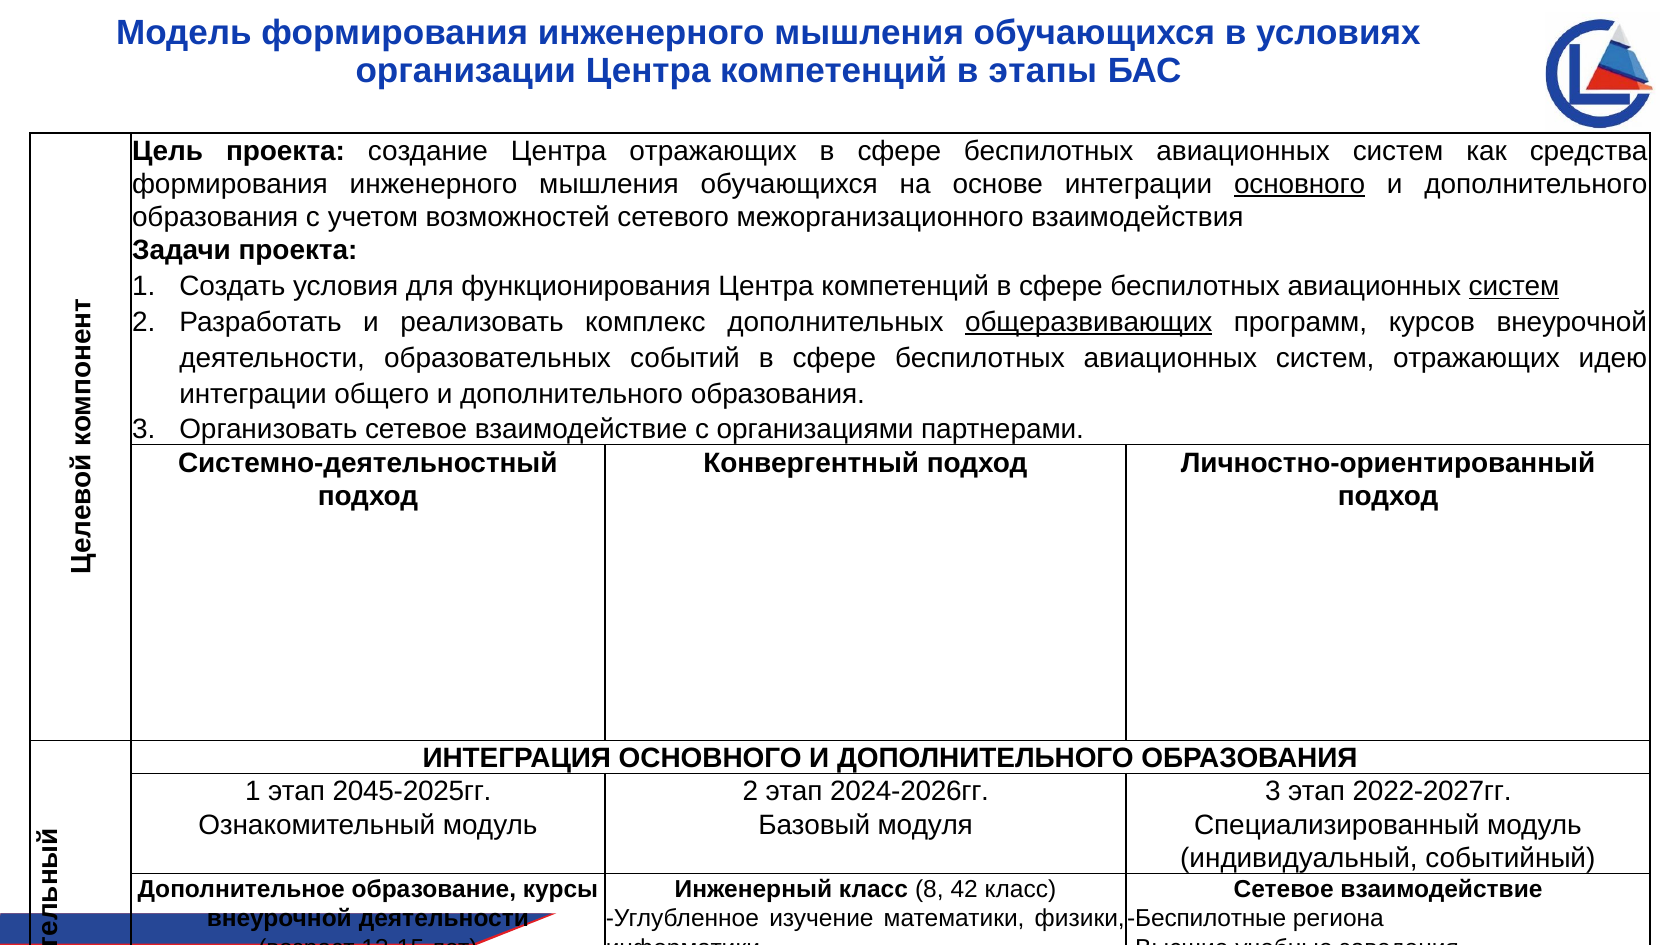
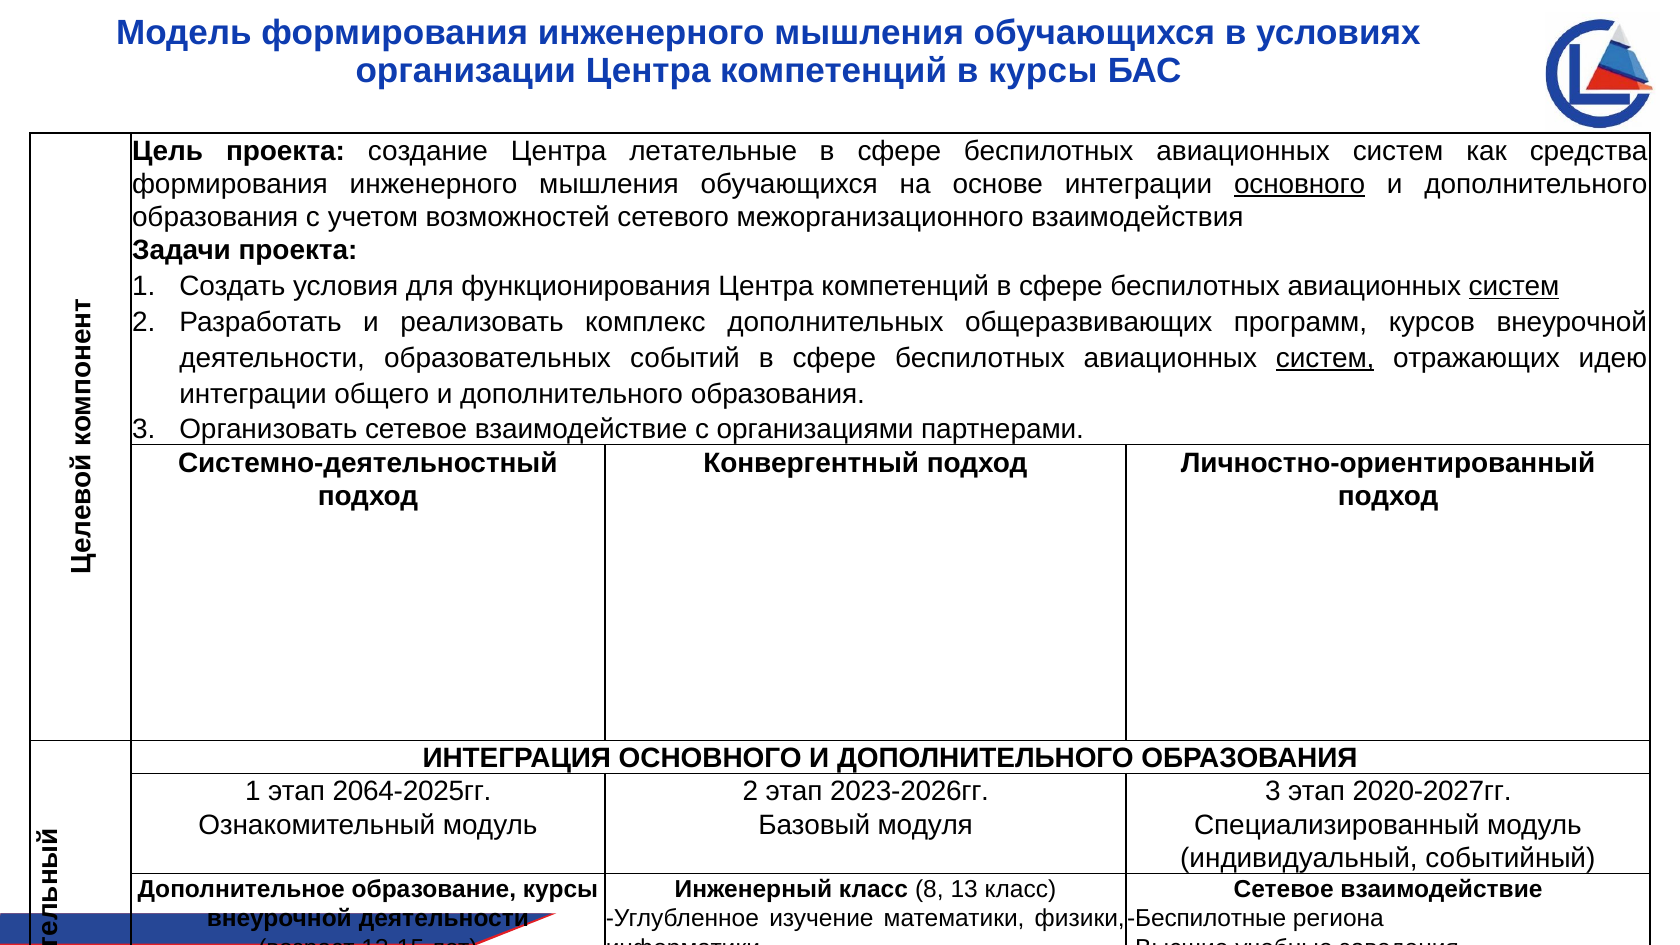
в этапы: этапы -> курсы (1043, 71)
Центра отражающих: отражающих -> летательные (713, 151)
общеразвивающих underline: present -> none (1089, 322)
систем underline: none -> present (1325, 358)
2045-2025гг: 2045-2025гг -> 2064-2025гг (412, 792)
2024-2026гг: 2024-2026гг -> 2023-2026гг (910, 792)
2022-2027гг: 2022-2027гг -> 2020-2027гг (1432, 792)
42: 42 -> 13 (964, 889)
